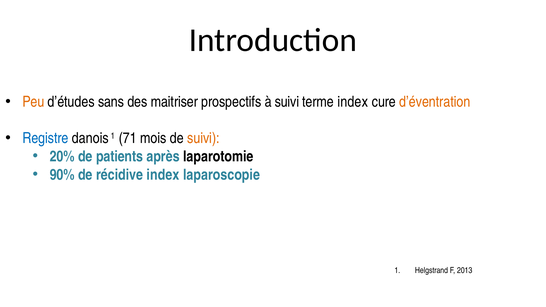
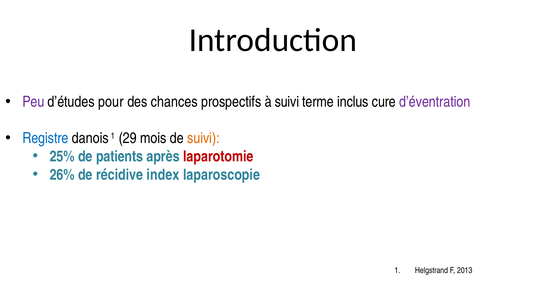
Peu colour: orange -> purple (33, 102)
sans: sans -> pour (111, 102)
maitriser: maitriser -> chances (174, 102)
terme index: index -> inclus (353, 102)
d’éventration colour: orange -> purple (435, 102)
71: 71 -> 29 (128, 138)
20%: 20% -> 25% (62, 157)
laparotomie colour: black -> red (218, 157)
90%: 90% -> 26% (62, 175)
